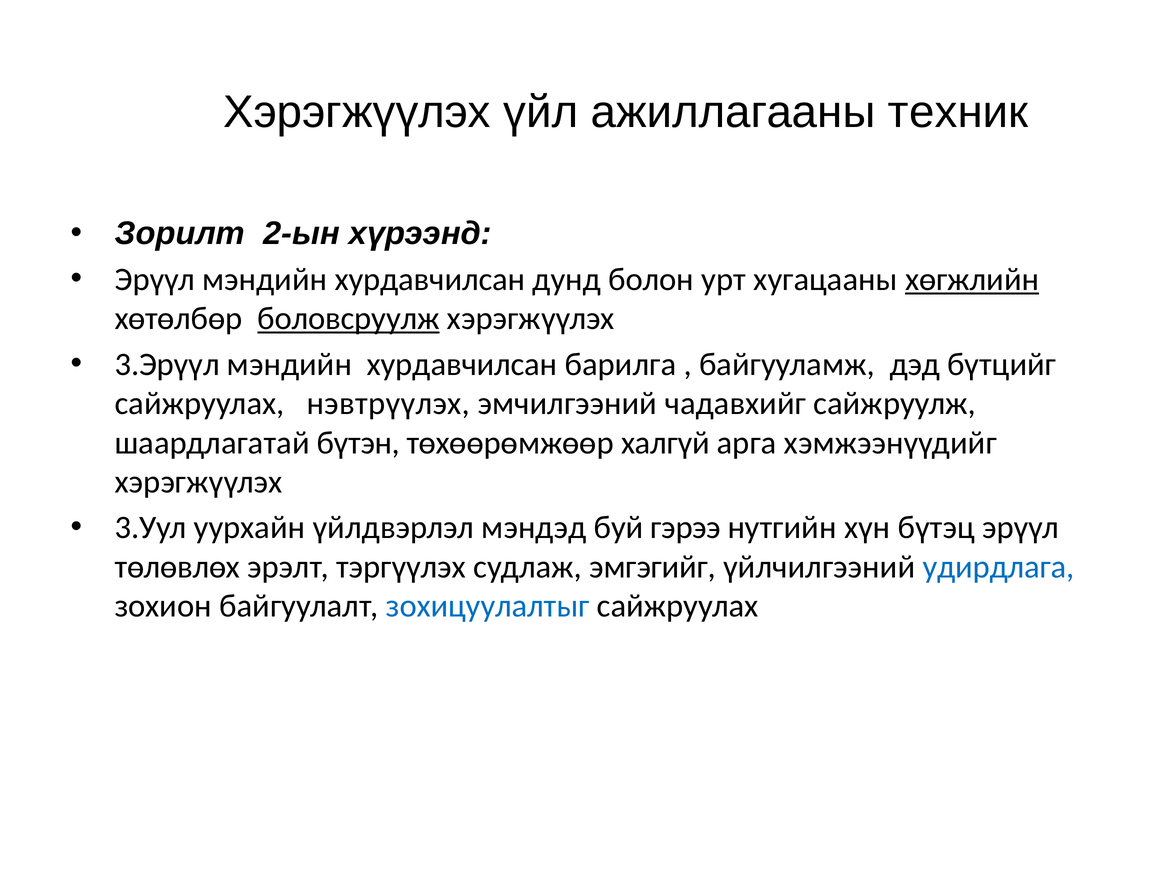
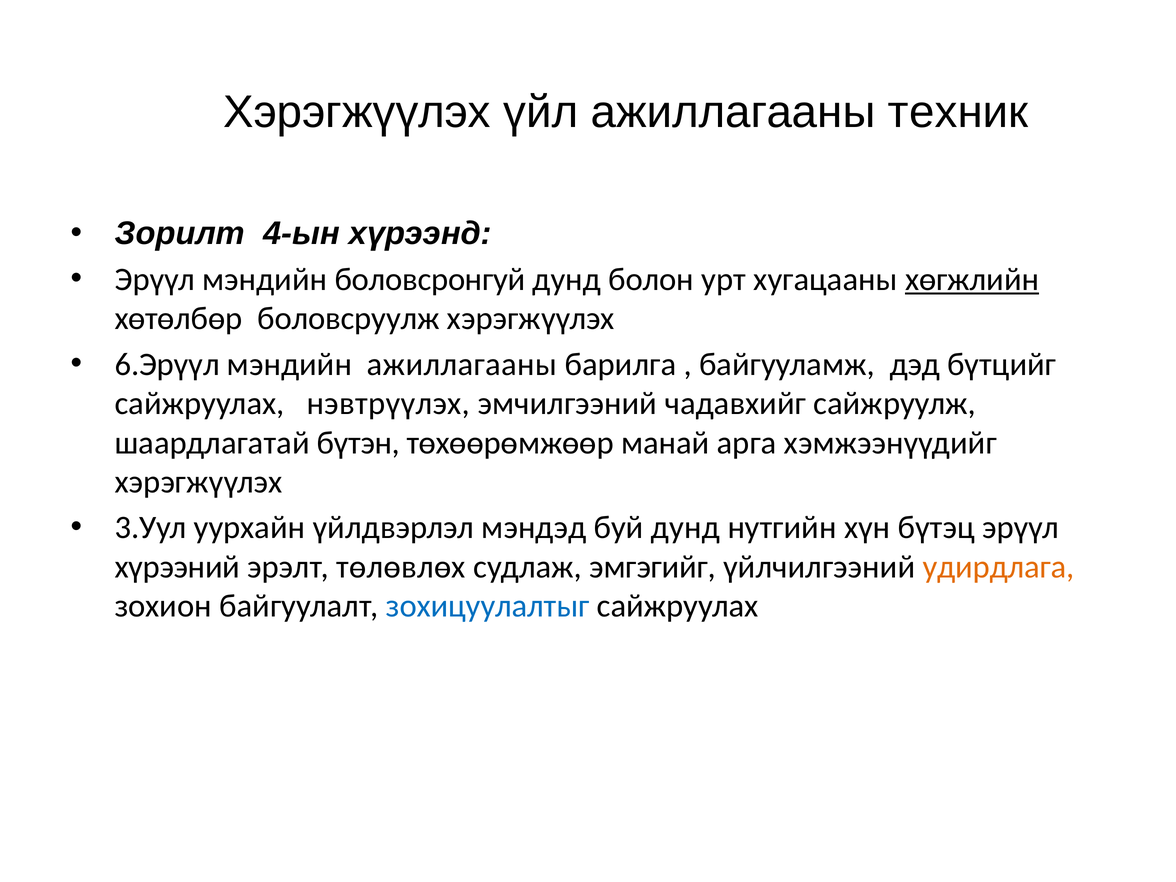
2-ын: 2-ын -> 4-ын (302, 234)
Эрүүл мэндийн хурдавчилсан: хурдавчилсан -> боловсронгуй (430, 279)
боловсруулж underline: present -> none (348, 319)
3.Эрүүл: 3.Эрүүл -> 6.Эрүүл (167, 364)
хурдавчилсан: хурдавчилсан -> ажиллагааны (462, 364)
халгүй: халгүй -> манай (665, 443)
буй гэрээ: гэрээ -> дунд (685, 528)
төлөвлөх: төлөвлөх -> хүрээний (177, 567)
тэргүүлэх: тэргүүлэх -> төлөвлөх (401, 567)
удирдлага colour: blue -> orange (998, 567)
